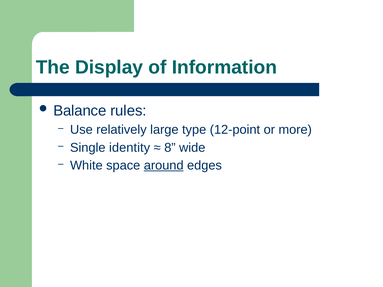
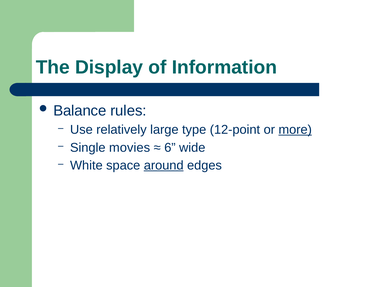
more underline: none -> present (295, 130)
identity: identity -> movies (130, 148)
8: 8 -> 6 (170, 148)
